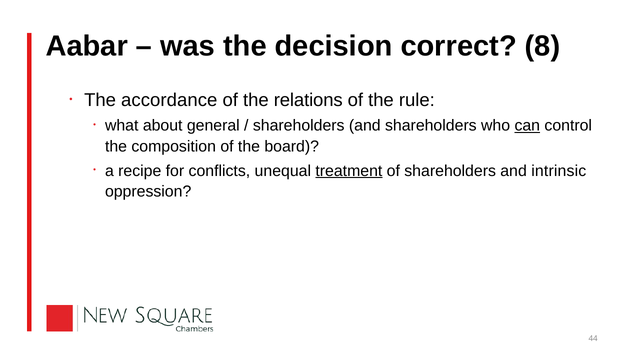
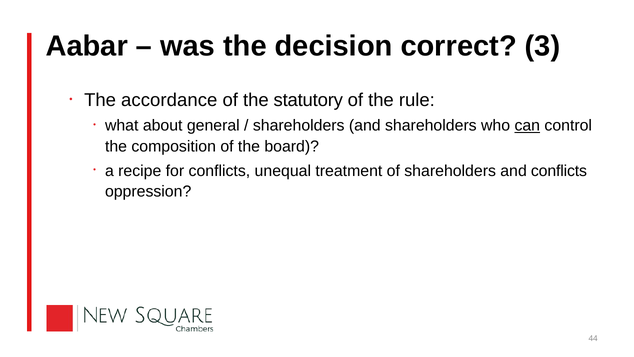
8: 8 -> 3 (543, 46)
relations: relations -> statutory (308, 100)
treatment underline: present -> none (349, 171)
and intrinsic: intrinsic -> conflicts (559, 171)
